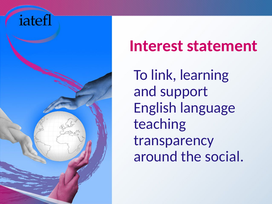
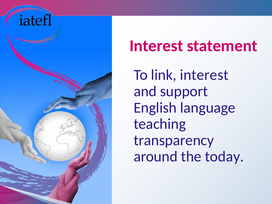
link learning: learning -> interest (204, 75)
social: social -> today (224, 157)
